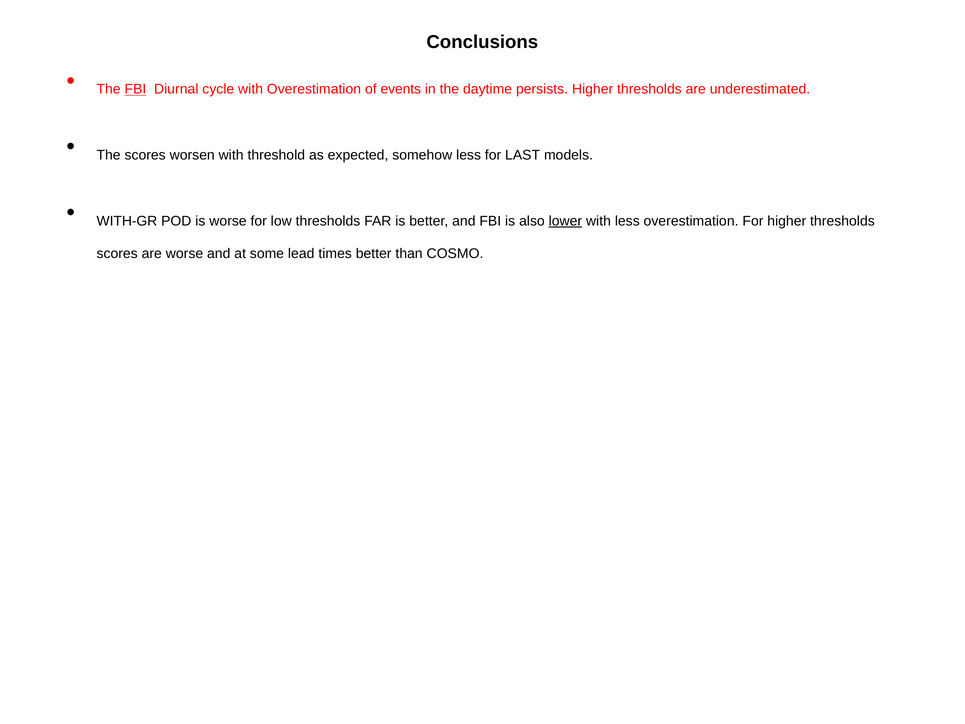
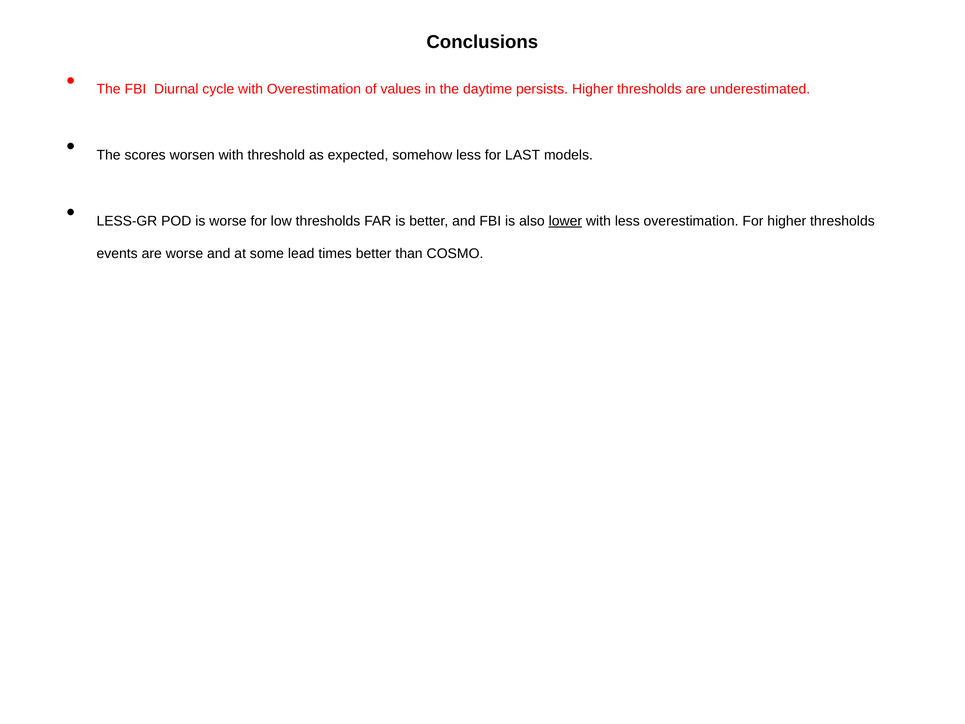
FBI underline: present -> none (135, 89)
events: events -> values (401, 89)
WITH-GR: WITH-GR -> LESS-GR (127, 221)
scores: scores -> events (117, 254)
